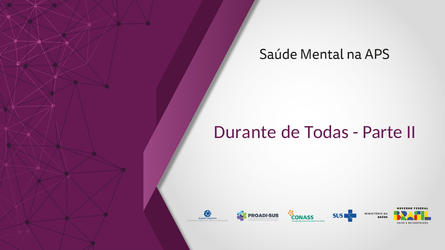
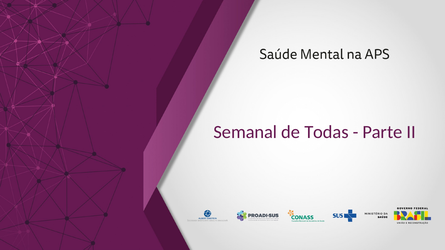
Durante: Durante -> Semanal (245, 132)
